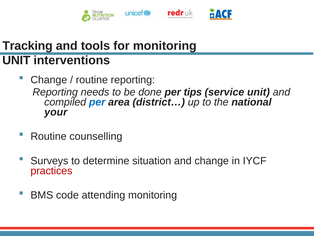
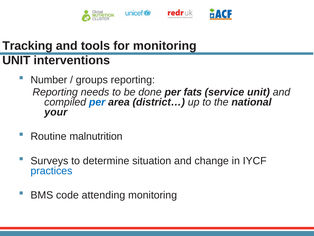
Change: Change -> Number (49, 80)
routine: routine -> groups (92, 80)
tips: tips -> fats (193, 92)
counselling: counselling -> malnutrition (96, 136)
practices colour: red -> blue (51, 171)
